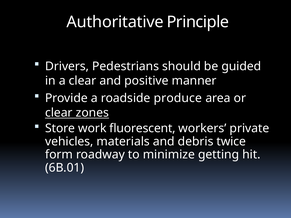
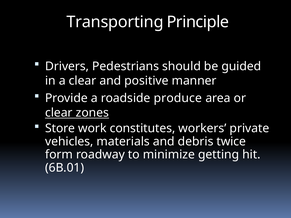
Authoritative: Authoritative -> Transporting (115, 22)
fluorescent: fluorescent -> constitutes (142, 129)
